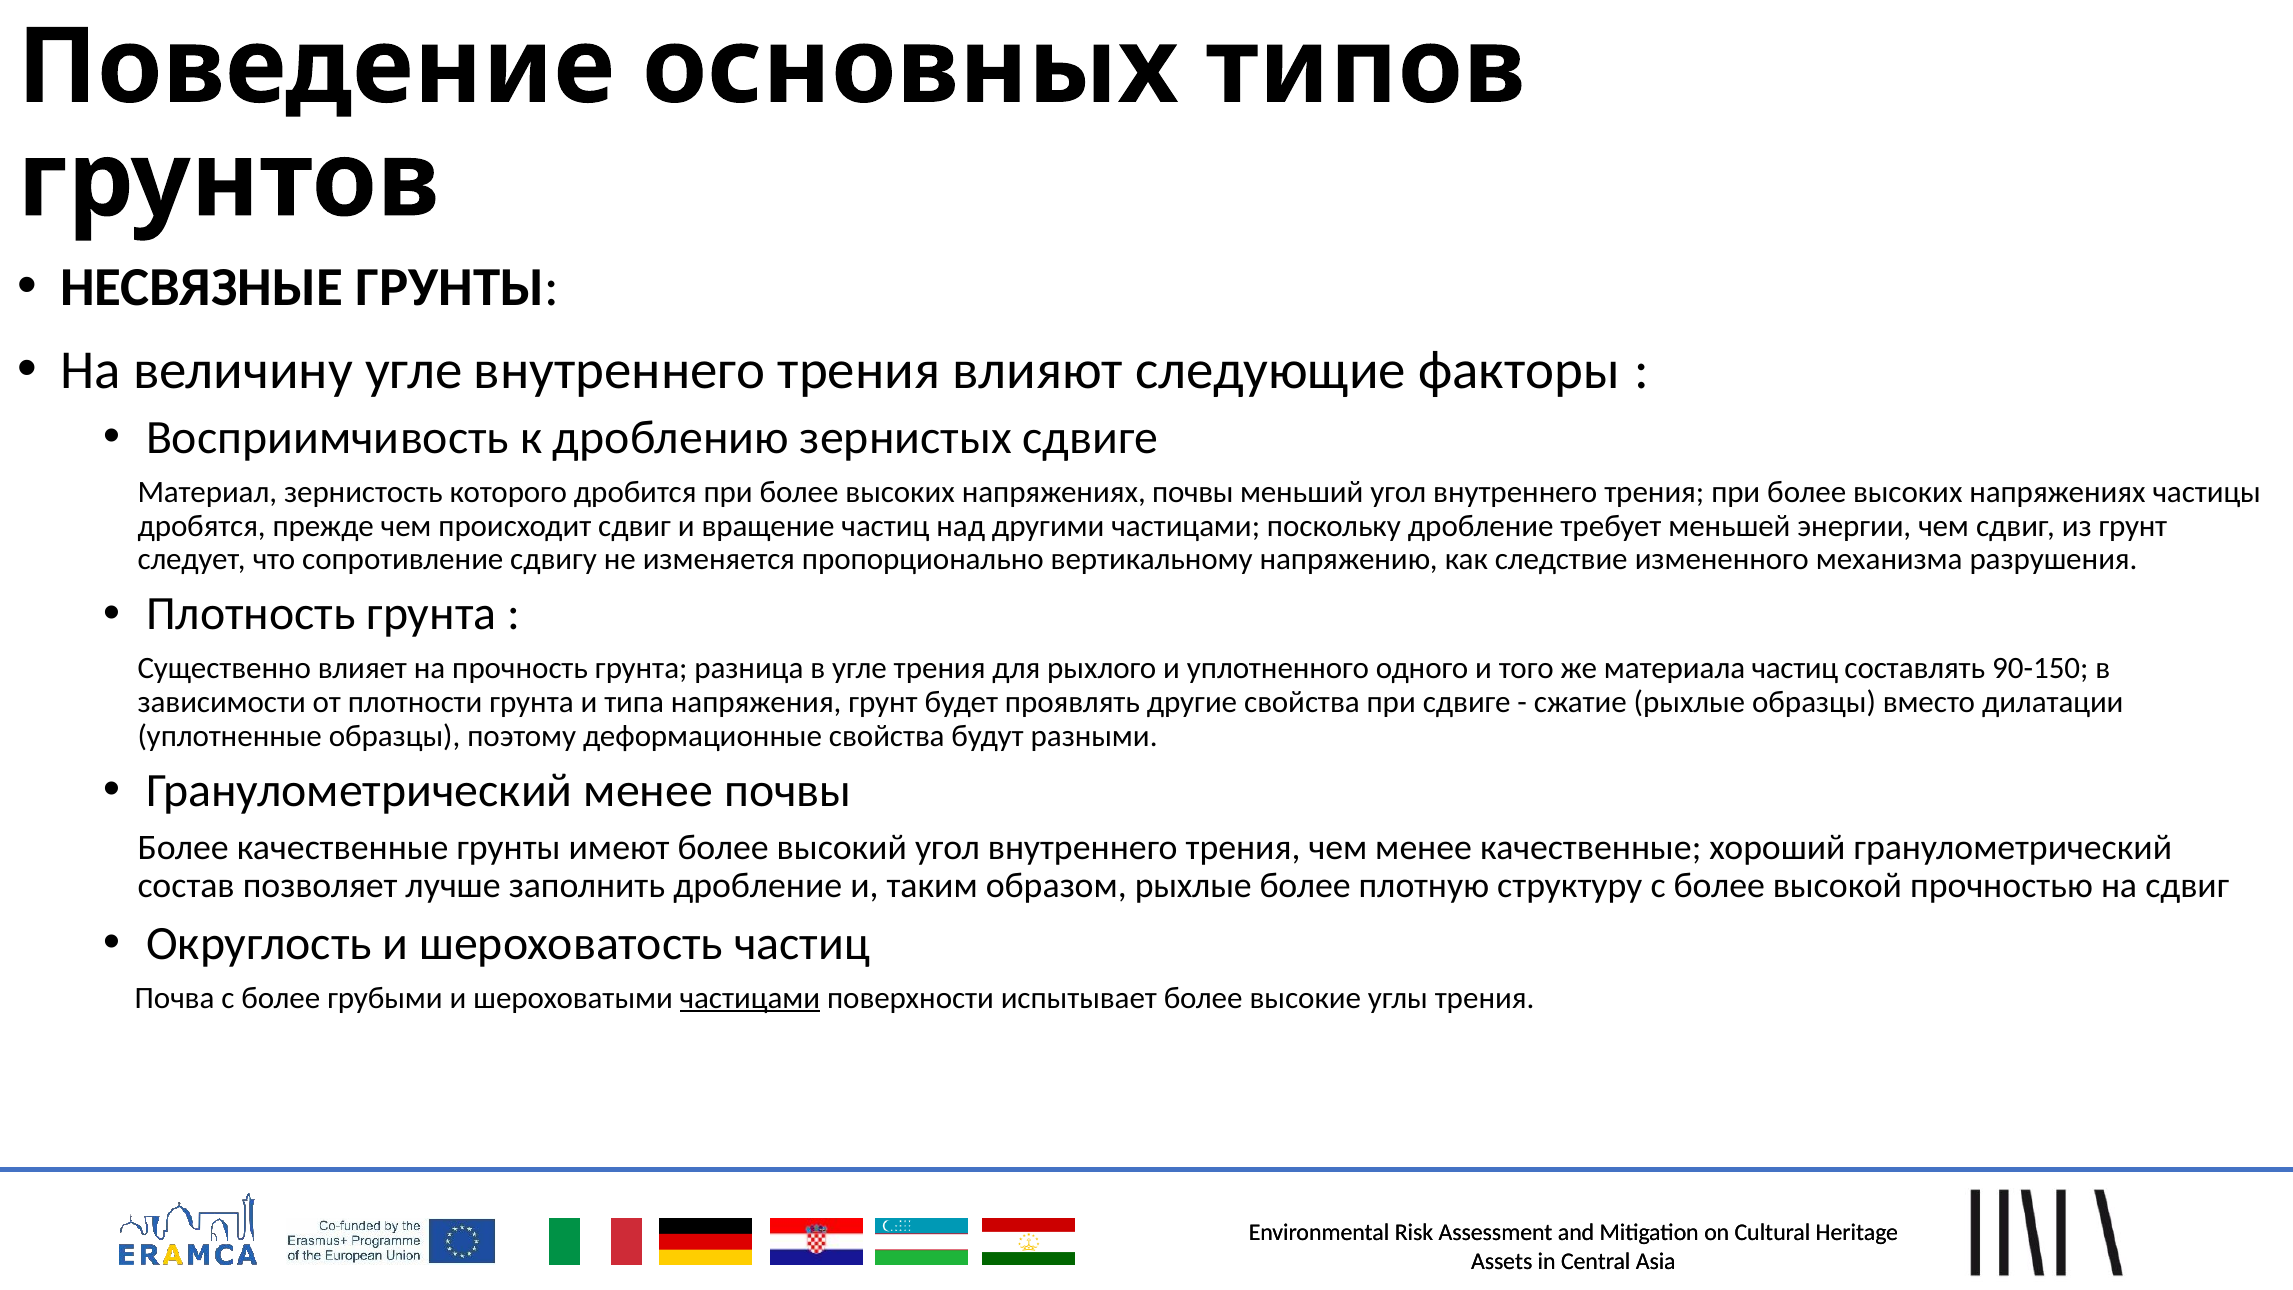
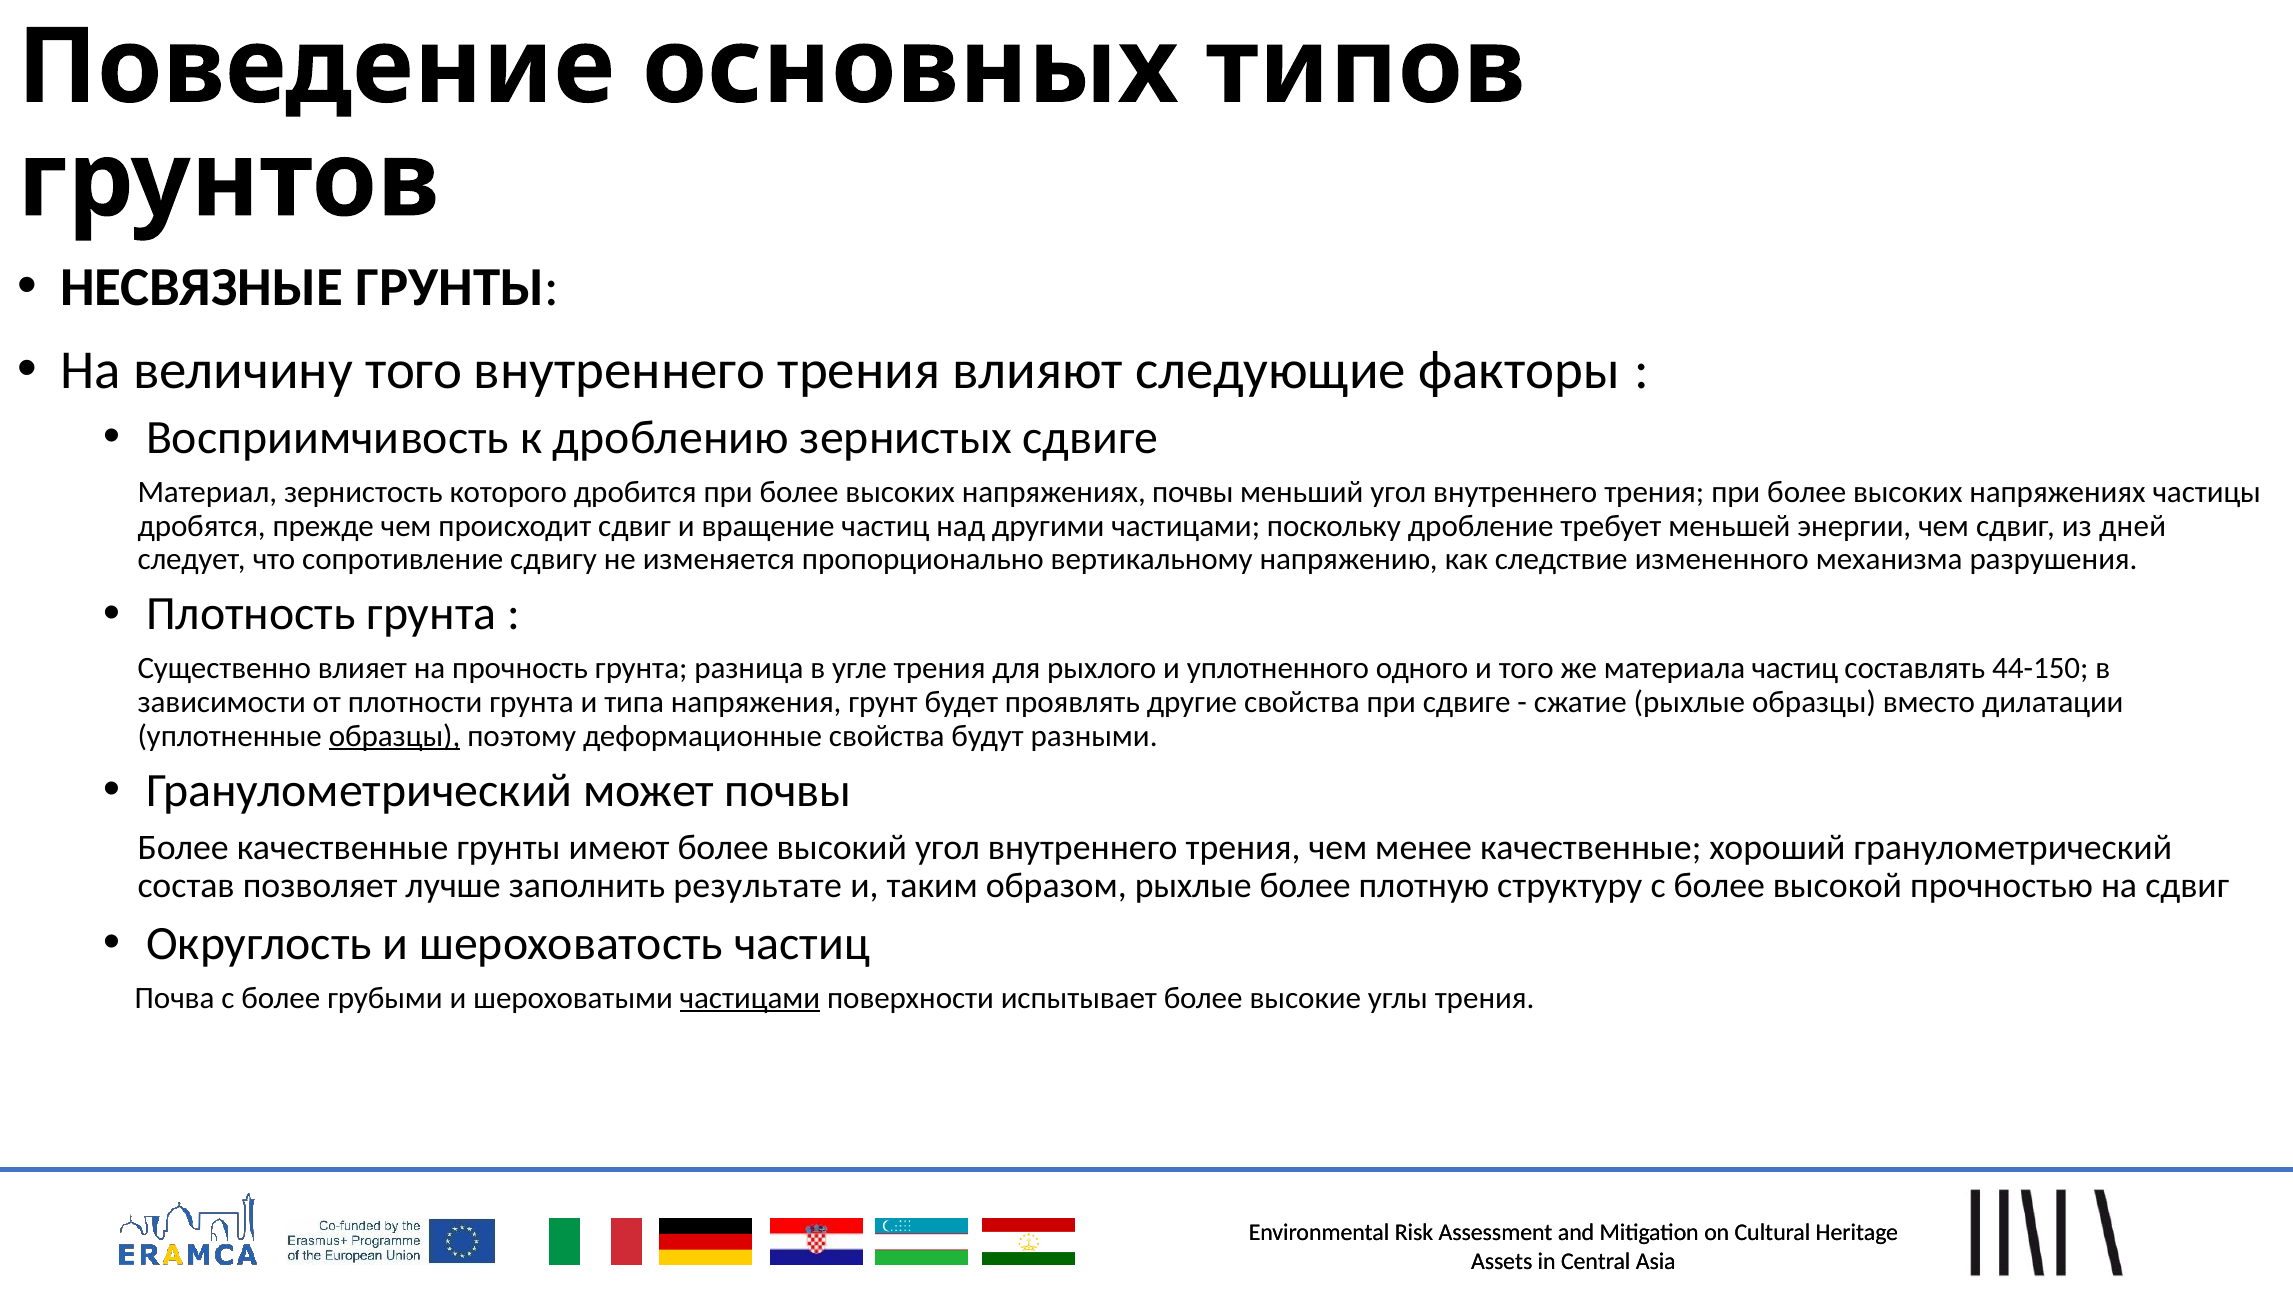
величину угле: угле -> того (414, 370)
из грунт: грунт -> дней (2133, 526)
90-150: 90-150 -> 44-150 (2040, 669)
образцы underline: none -> present (395, 736)
Гранулометрический менее: менее -> может (649, 790)
заполнить дробление: дробление -> результате (758, 886)
